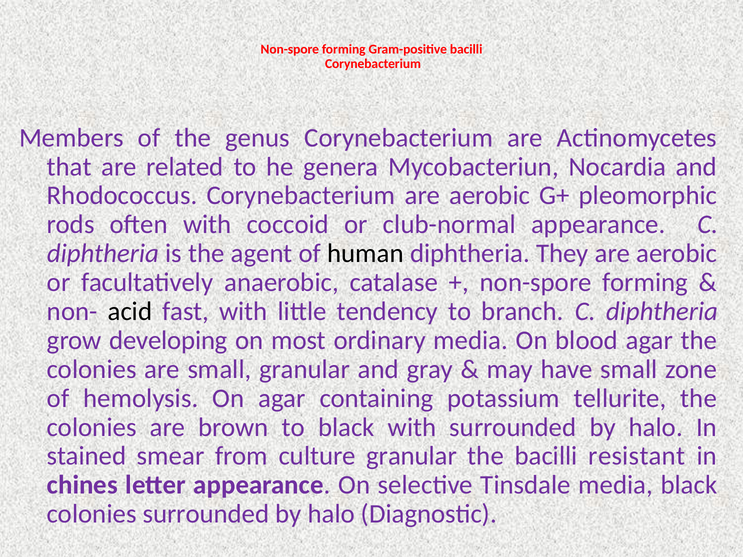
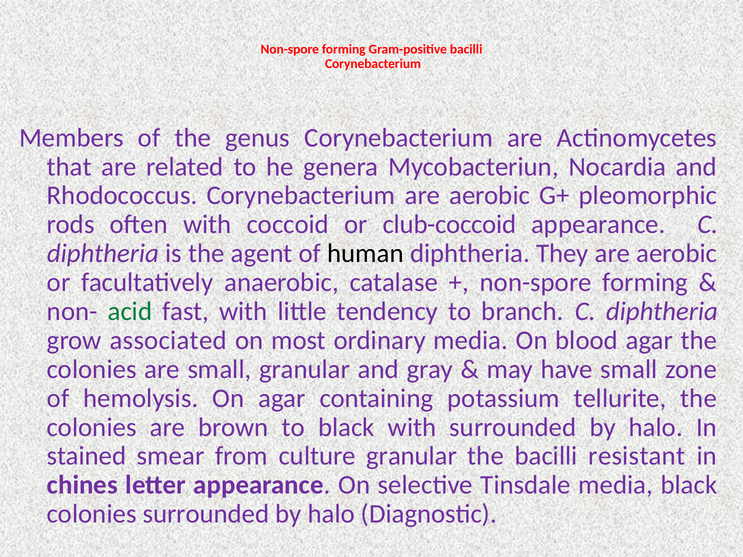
club-normal: club-normal -> club-coccoid (450, 225)
acid colour: black -> green (130, 312)
developing: developing -> associated (168, 341)
